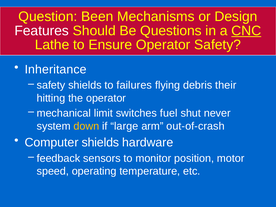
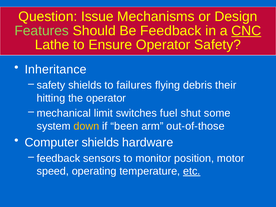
Been: Been -> Issue (97, 17)
Features colour: white -> light green (42, 31)
Be Questions: Questions -> Feedback (171, 31)
never: never -> some (217, 113)
large: large -> been (124, 126)
out-of-crash: out-of-crash -> out-of-those (195, 126)
etc underline: none -> present (192, 171)
